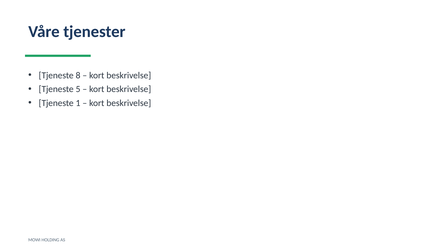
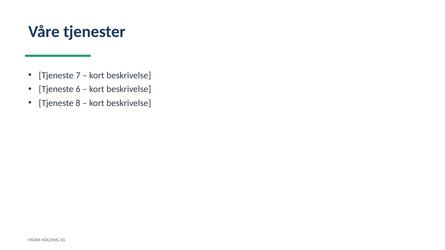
8: 8 -> 7 (78, 75)
5: 5 -> 6 (78, 89)
1: 1 -> 8 (78, 103)
